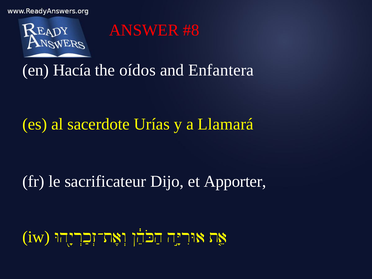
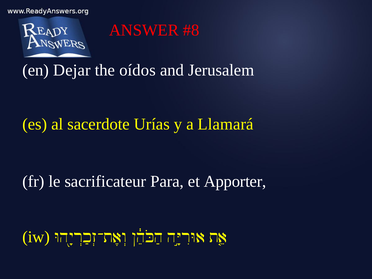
Hacía: Hacía -> Dejar (72, 70)
Enfantera: Enfantera -> Jerusalem (221, 70)
Dijo: Dijo -> Para (167, 181)
